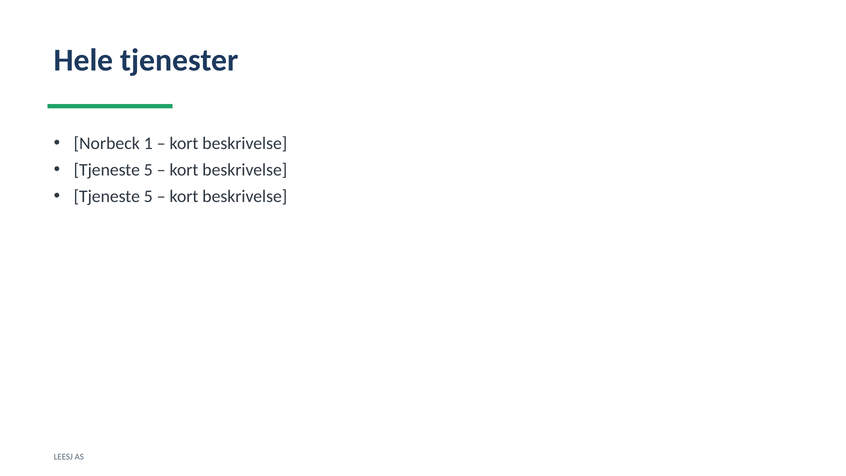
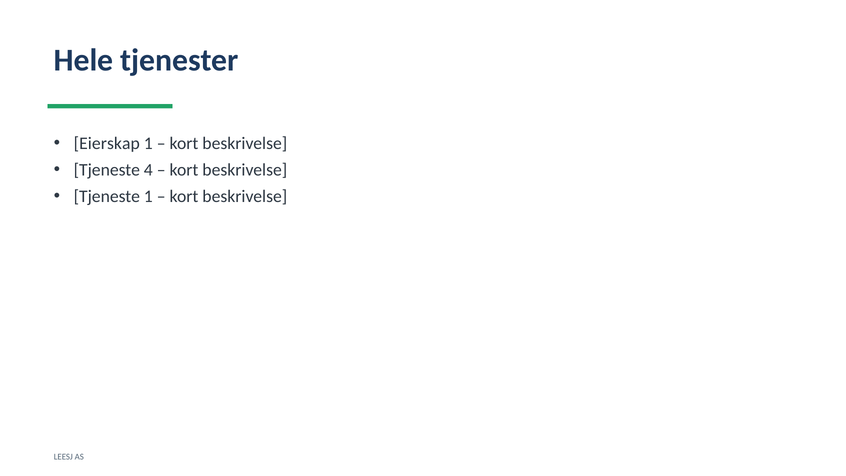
Norbeck: Norbeck -> Eierskap (107, 143)
5: 5 -> 4 (148, 170)
5: 5 -> 1 (148, 196)
